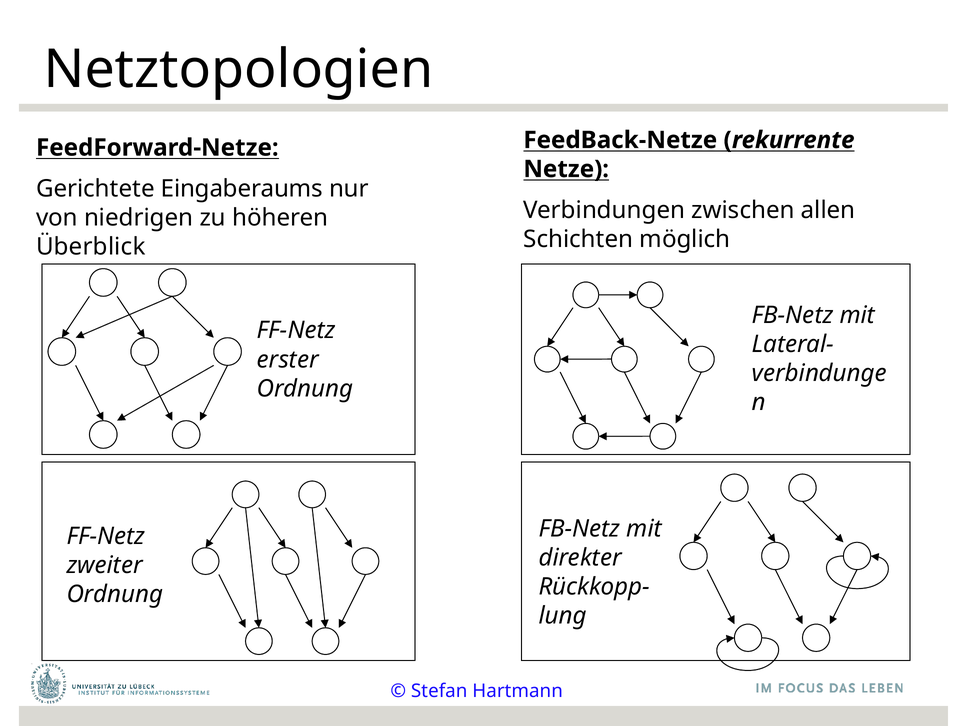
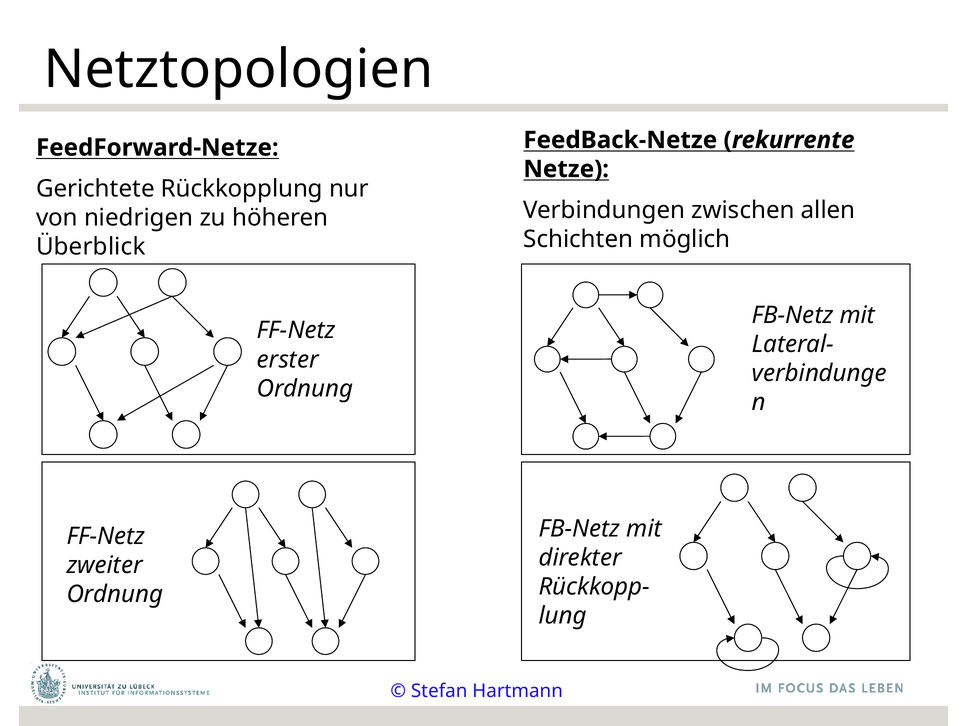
Eingaberaums: Eingaberaums -> Rückkopplung (242, 189)
